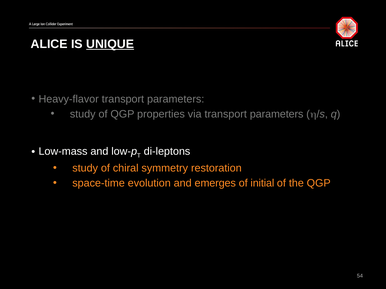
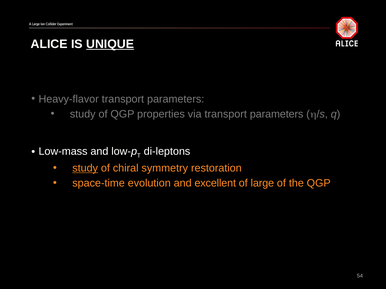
study underline: none -> present (85, 168)
emerges: emerges -> excellent (215, 183)
initial: initial -> large (262, 183)
